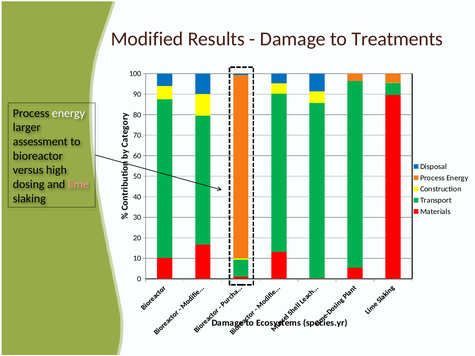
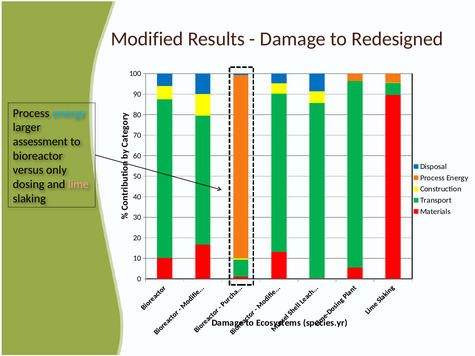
Treatments: Treatments -> Redesigned (397, 39)
energy colour: white -> light blue (68, 113)
high: high -> only (56, 170)
